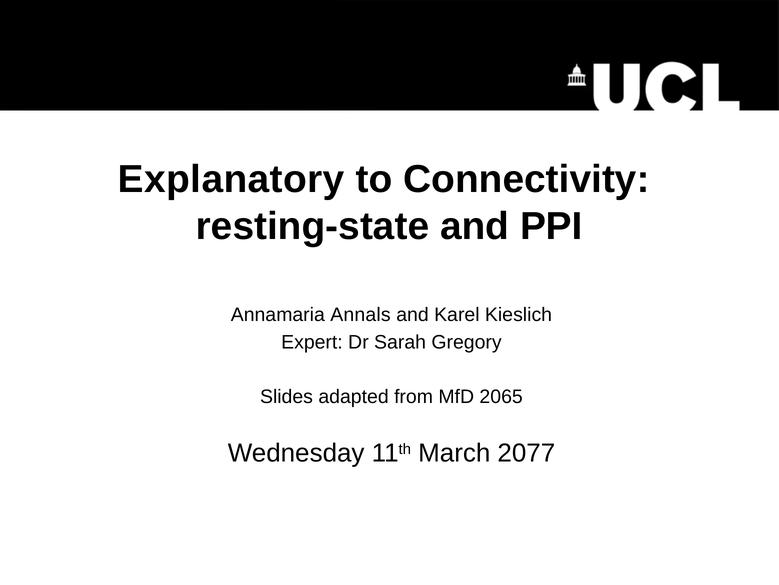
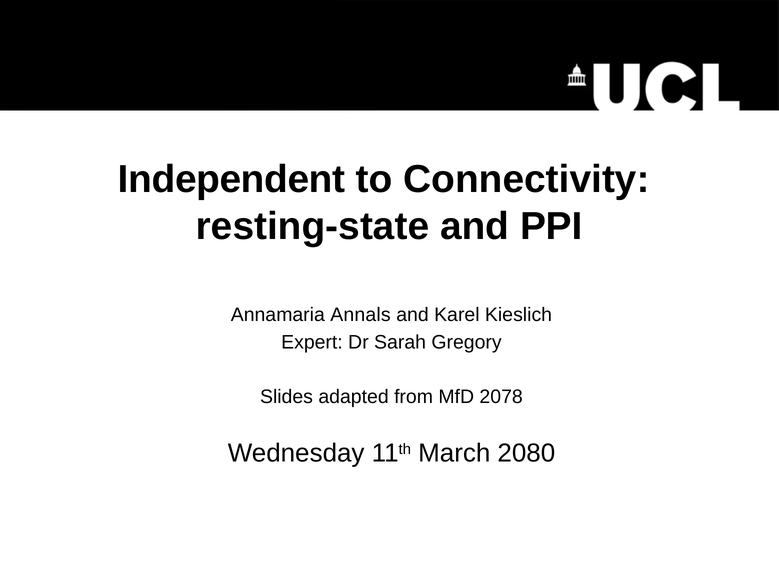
Explanatory: Explanatory -> Independent (232, 179)
2065: 2065 -> 2078 (501, 396)
2077: 2077 -> 2080 (526, 453)
